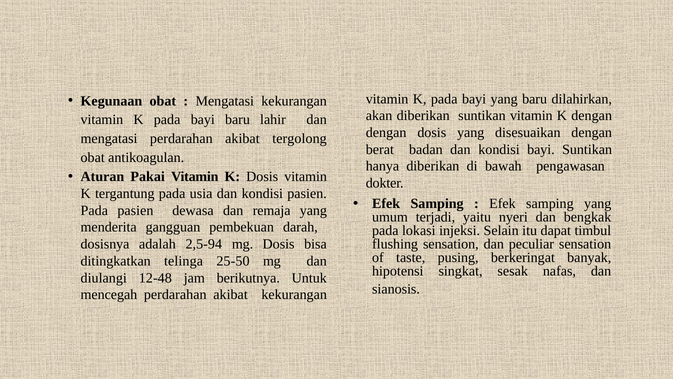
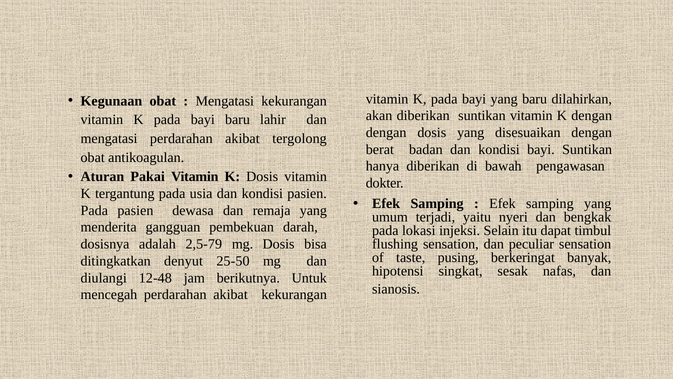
2,5-94: 2,5-94 -> 2,5-79 (204, 244)
telinga: telinga -> denyut (184, 261)
